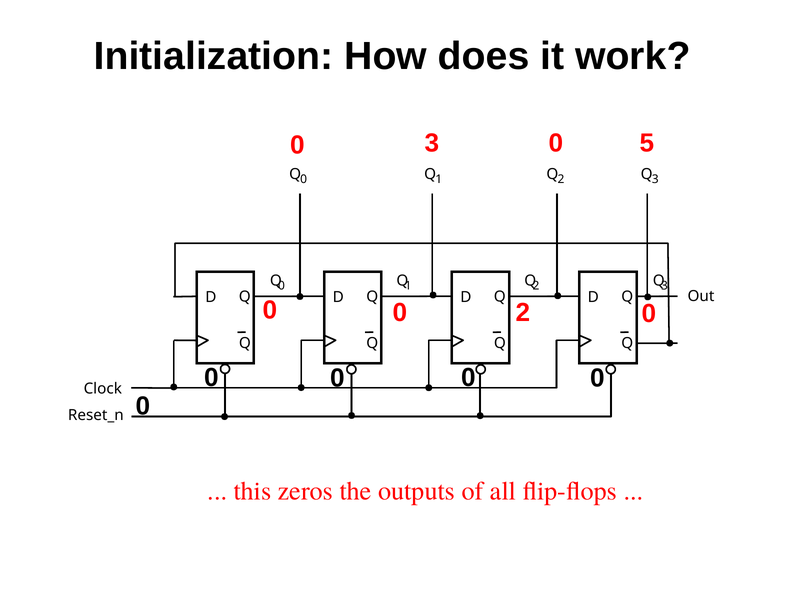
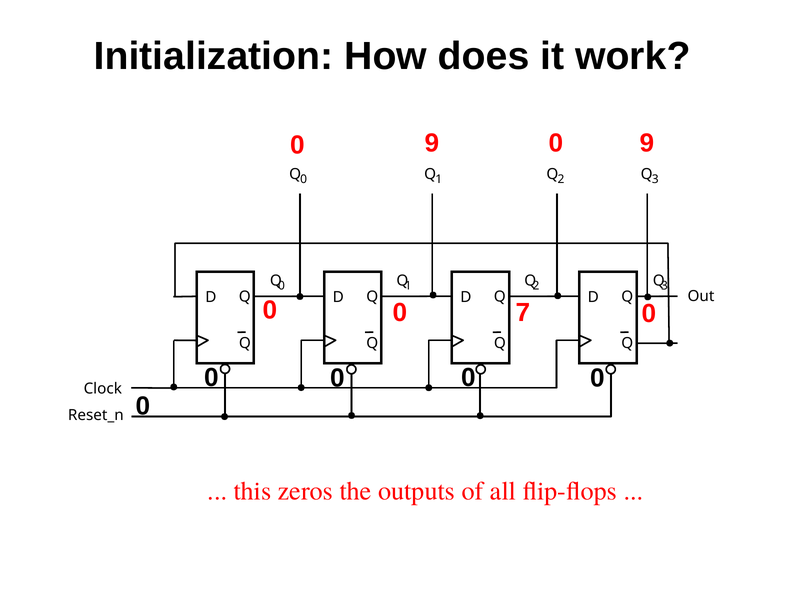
3: 3 -> 9 (432, 143)
5: 5 -> 9 (647, 143)
0 2: 2 -> 7 (523, 312)
